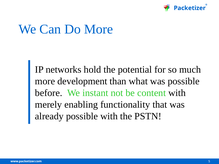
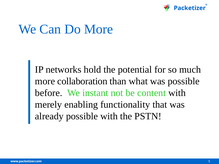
development: development -> collaboration (82, 81)
